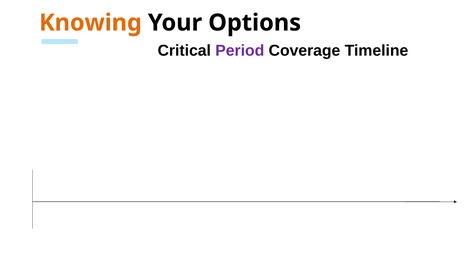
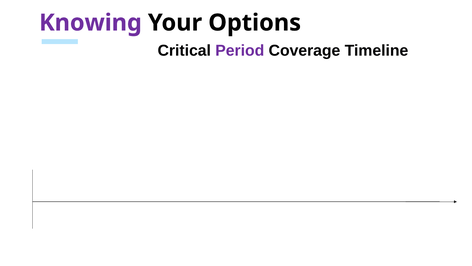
Knowing colour: orange -> purple (90, 23)
